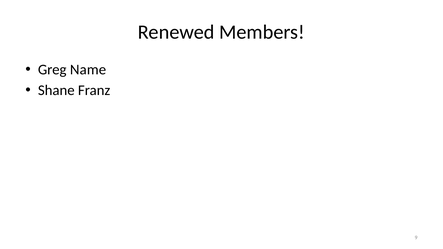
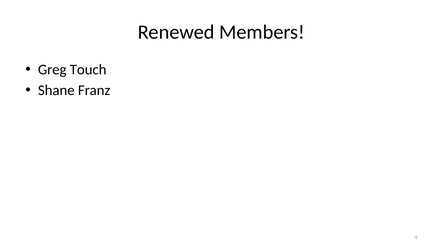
Name: Name -> Touch (88, 70)
